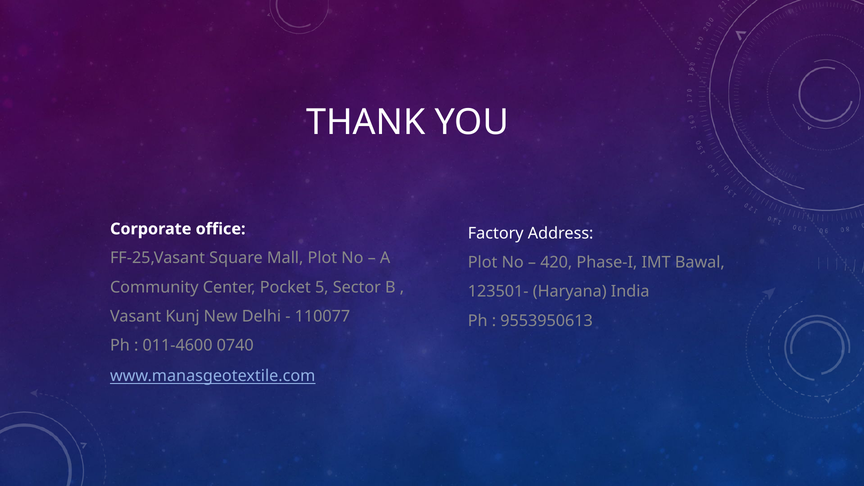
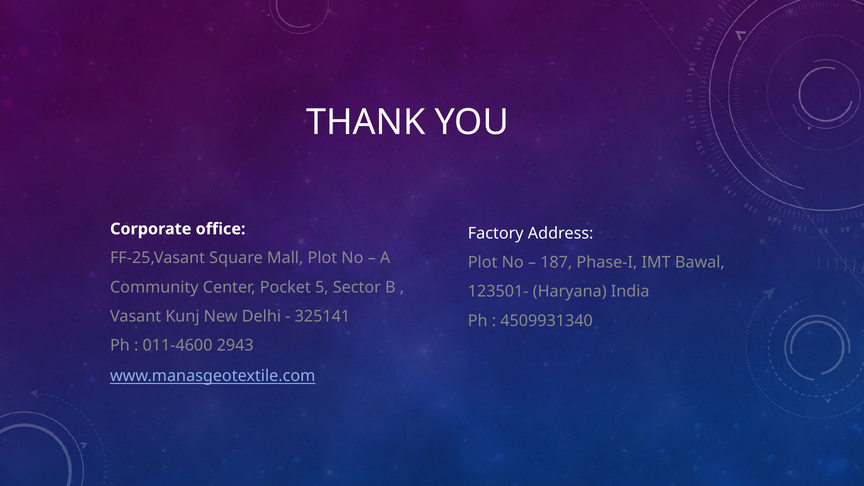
420: 420 -> 187 (556, 262)
110077: 110077 -> 325141 (322, 316)
9553950613: 9553950613 -> 4509931340 (547, 321)
0740: 0740 -> 2943 (235, 346)
